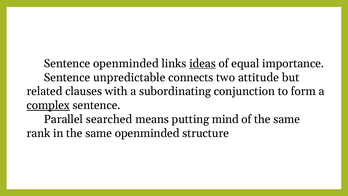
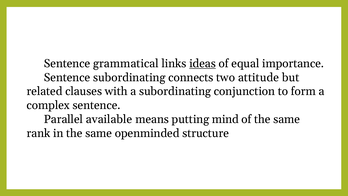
Sentence openminded: openminded -> grammatical (126, 63)
Sentence unpredictable: unpredictable -> subordinating (129, 77)
complex underline: present -> none (48, 105)
searched: searched -> available (109, 119)
